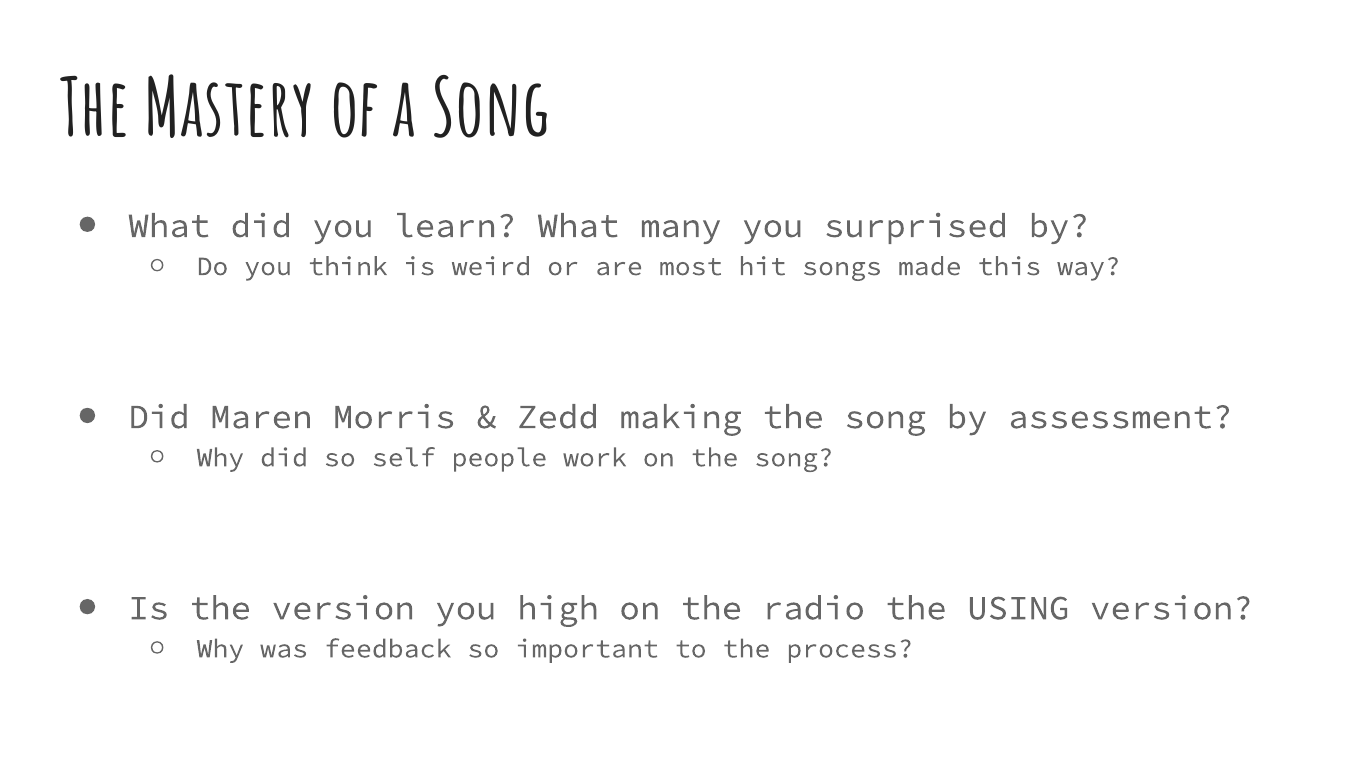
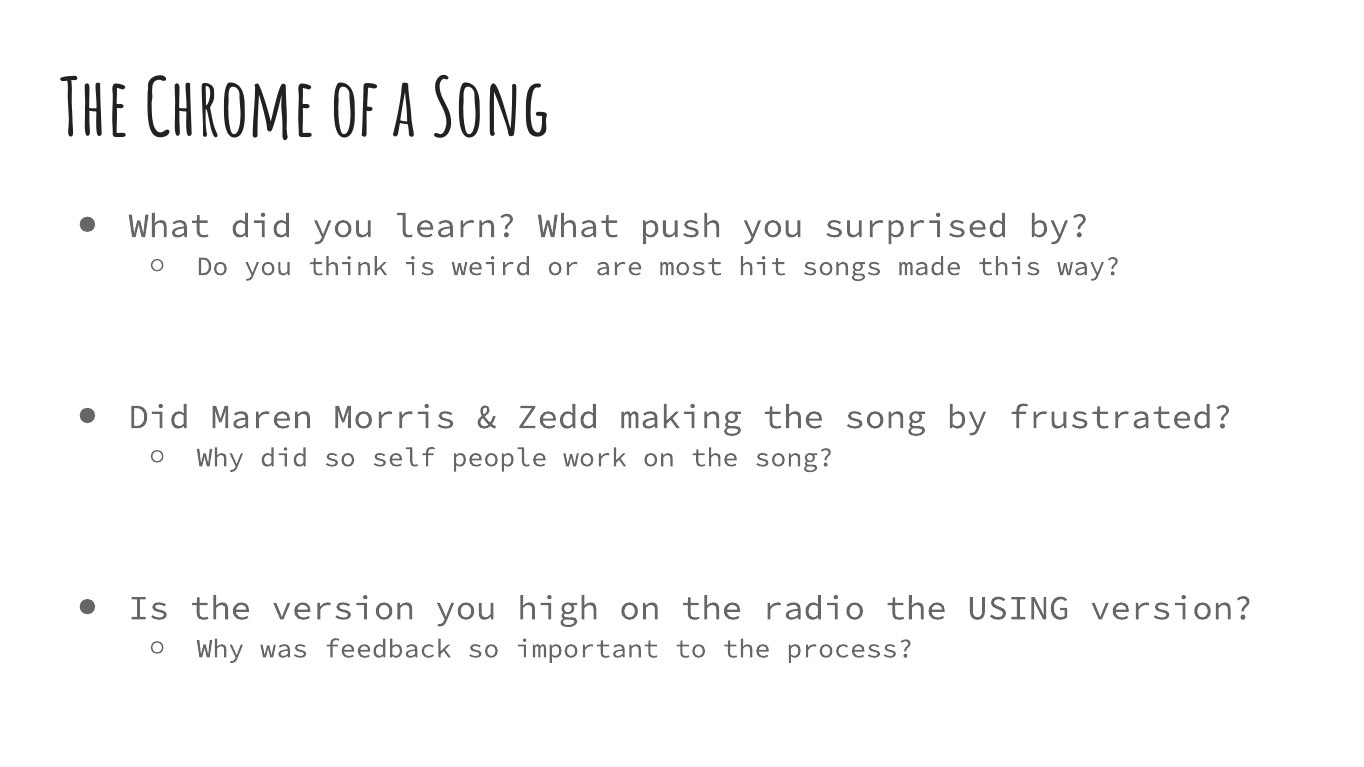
Mastery: Mastery -> Chrome (230, 111)
many: many -> push (681, 226)
assessment: assessment -> frustrated (1121, 417)
